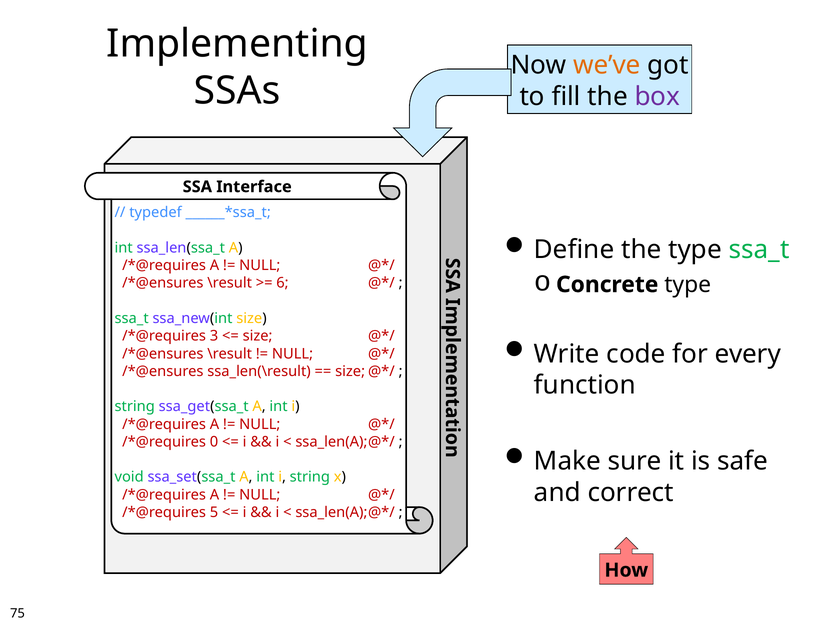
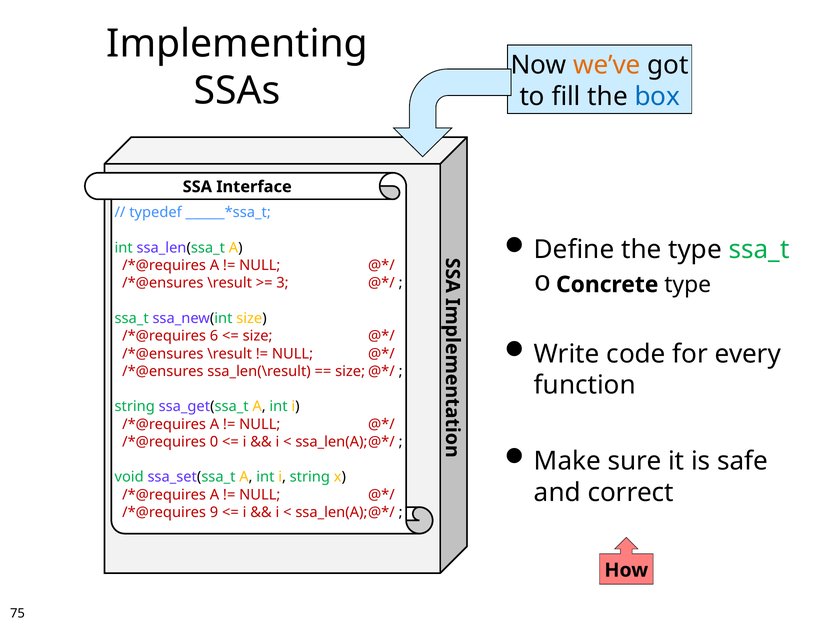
box colour: purple -> blue (657, 97)
6: 6 -> 3 (282, 283)
3: 3 -> 6 (214, 336)
5: 5 -> 9 (214, 512)
